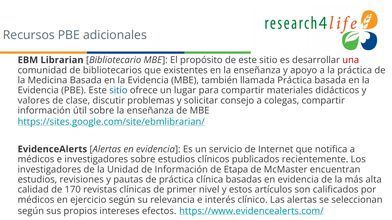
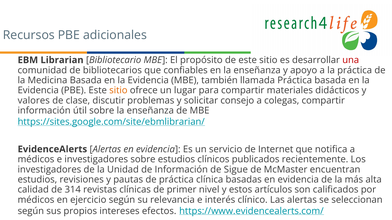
existentes: existentes -> confiables (186, 70)
sitio colour: blue -> orange (118, 91)
Etapa: Etapa -> Sigue (236, 170)
170: 170 -> 314 (73, 190)
